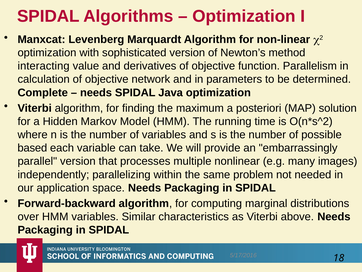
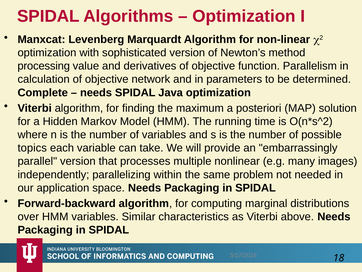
interacting: interacting -> processing (44, 66)
based: based -> topics (32, 148)
